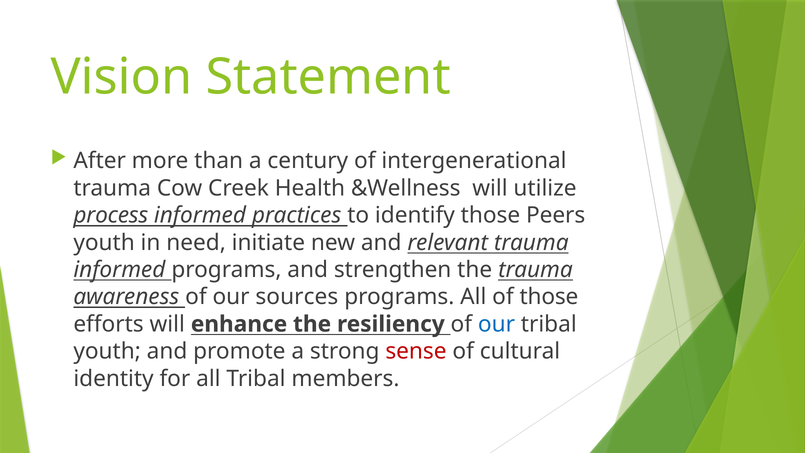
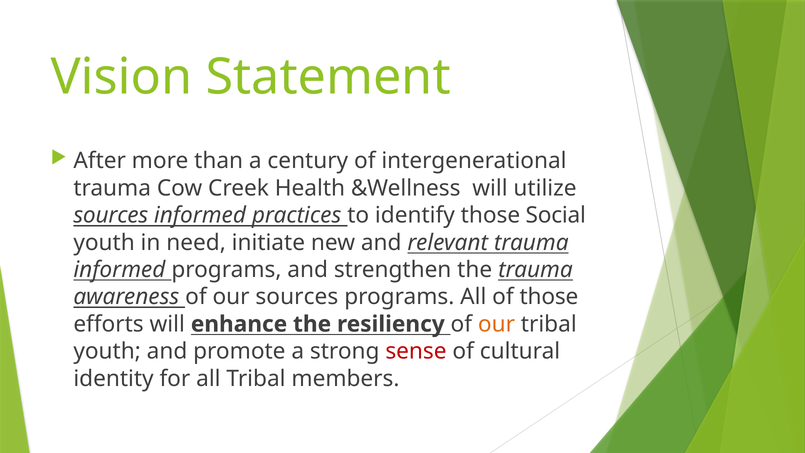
process: process -> sources (111, 215)
Peers: Peers -> Social (556, 215)
our colour: blue -> orange (496, 324)
